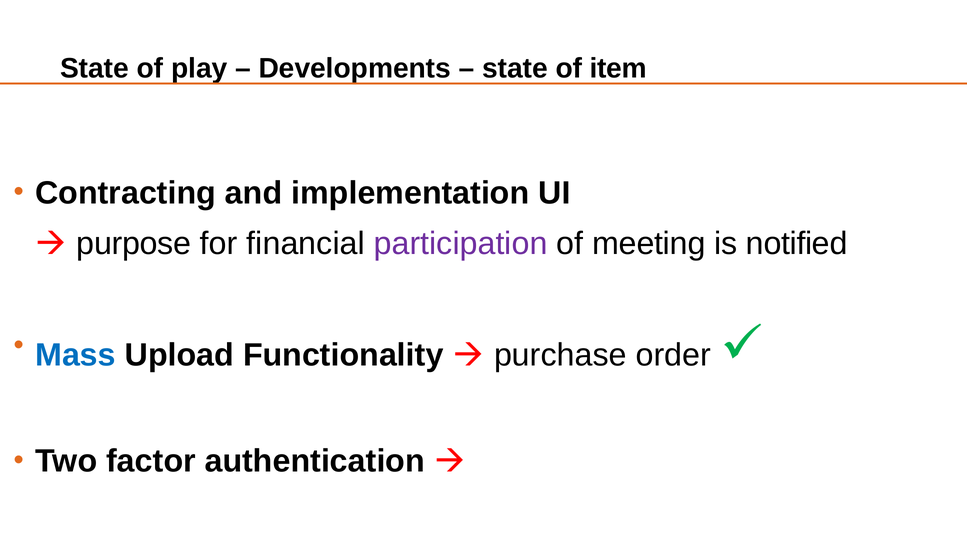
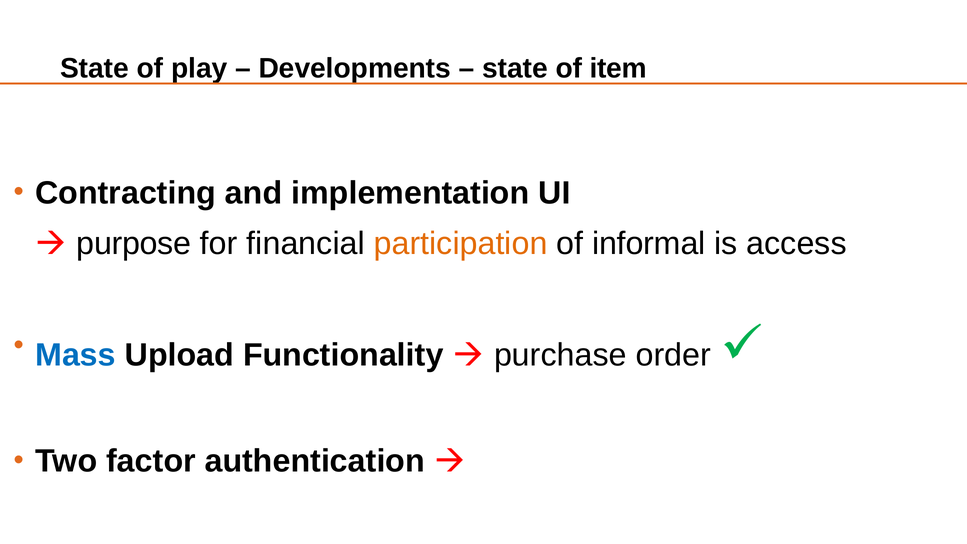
participation colour: purple -> orange (461, 244)
meeting: meeting -> informal (649, 244)
notified: notified -> access (797, 244)
